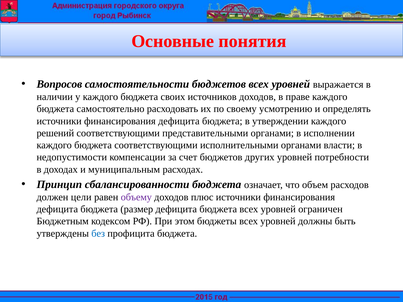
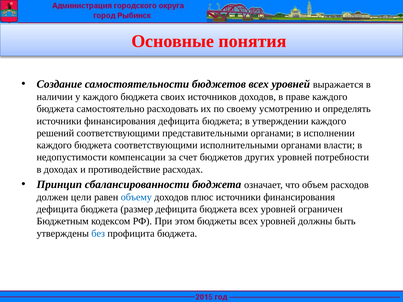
Вопросов: Вопросов -> Создание (59, 84)
муниципальным: муниципальным -> противодействие (124, 170)
объему colour: purple -> blue (136, 197)
